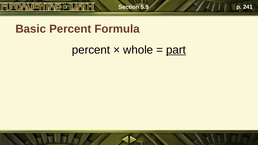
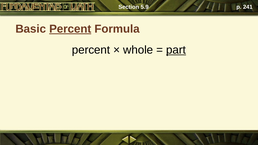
Percent underline: none -> present (70, 29)
